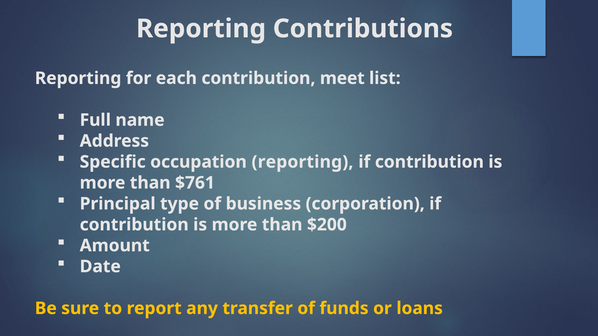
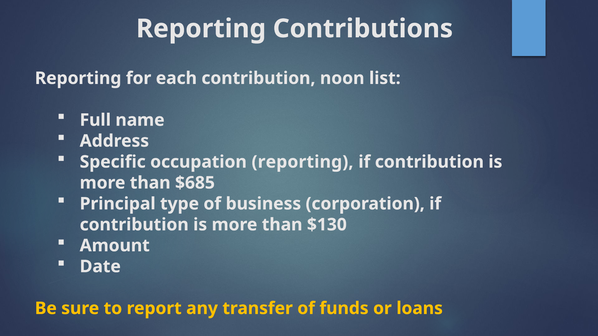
meet: meet -> noon (342, 78)
$761: $761 -> $685 (195, 183)
$200: $200 -> $130 (327, 225)
